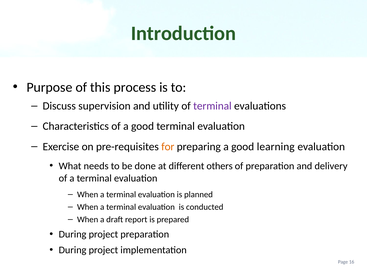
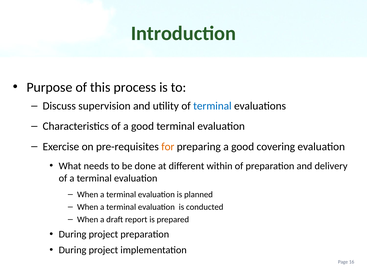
terminal colour: purple -> blue (212, 106)
learning: learning -> covering (276, 147)
others: others -> within (220, 166)
